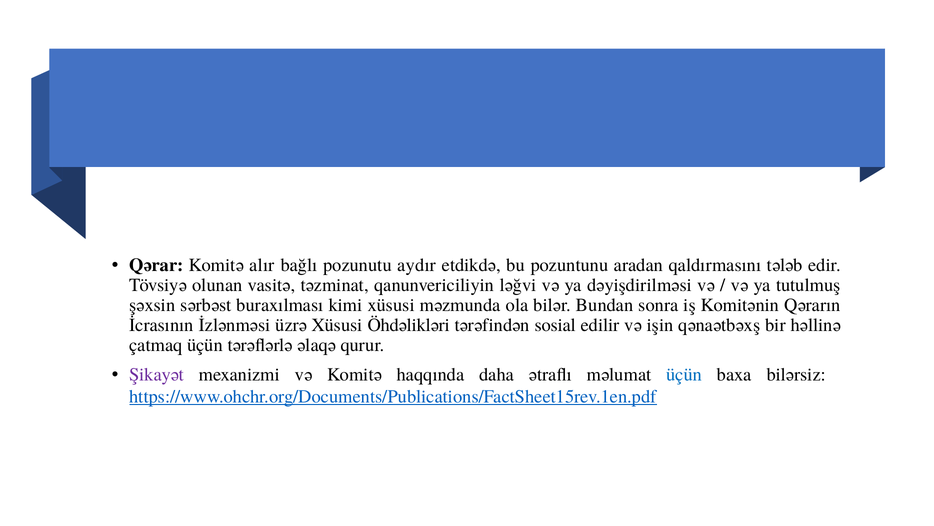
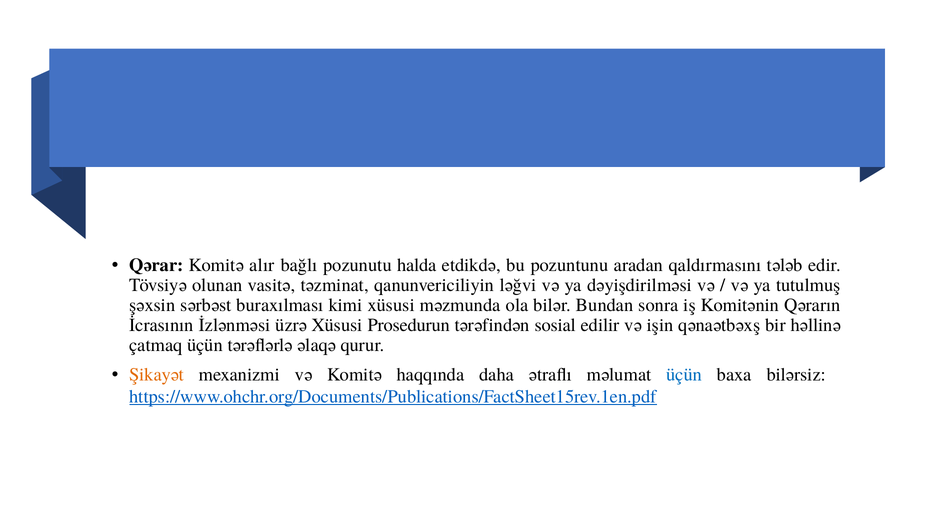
aydır: aydır -> halda (417, 265)
Öhdəlikləri: Öhdəlikləri -> Prosedurun (409, 325)
Şikayət colour: purple -> orange (157, 374)
